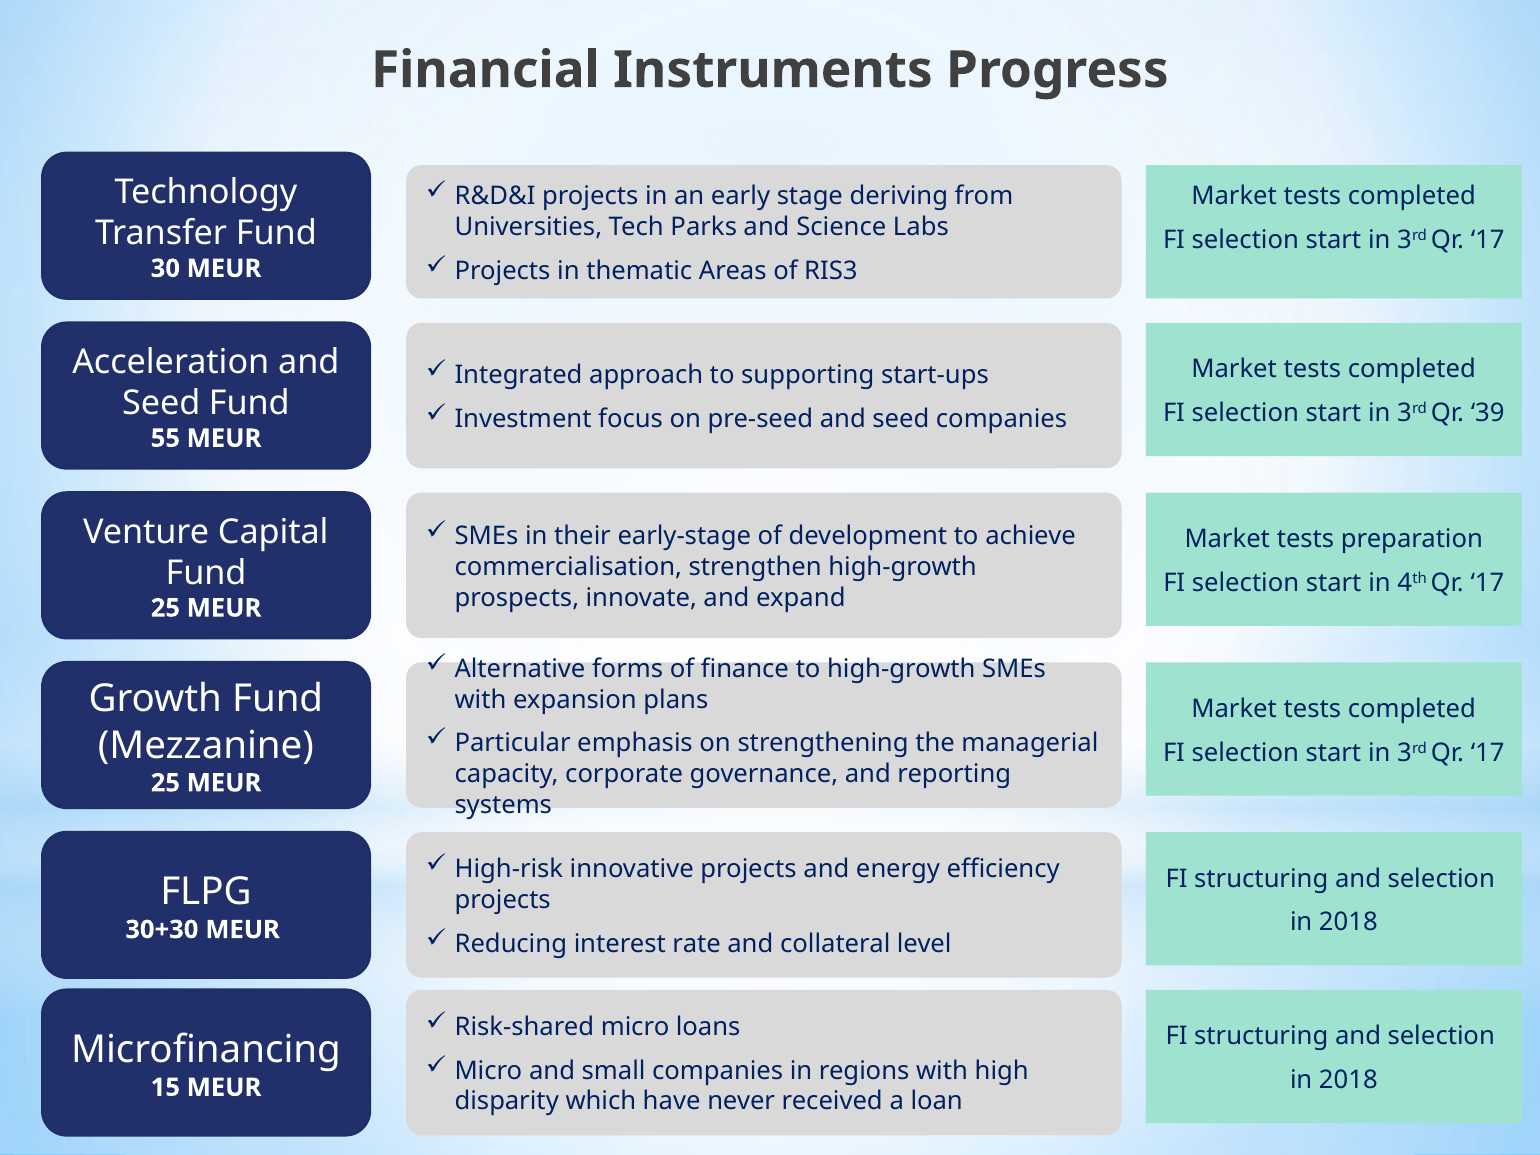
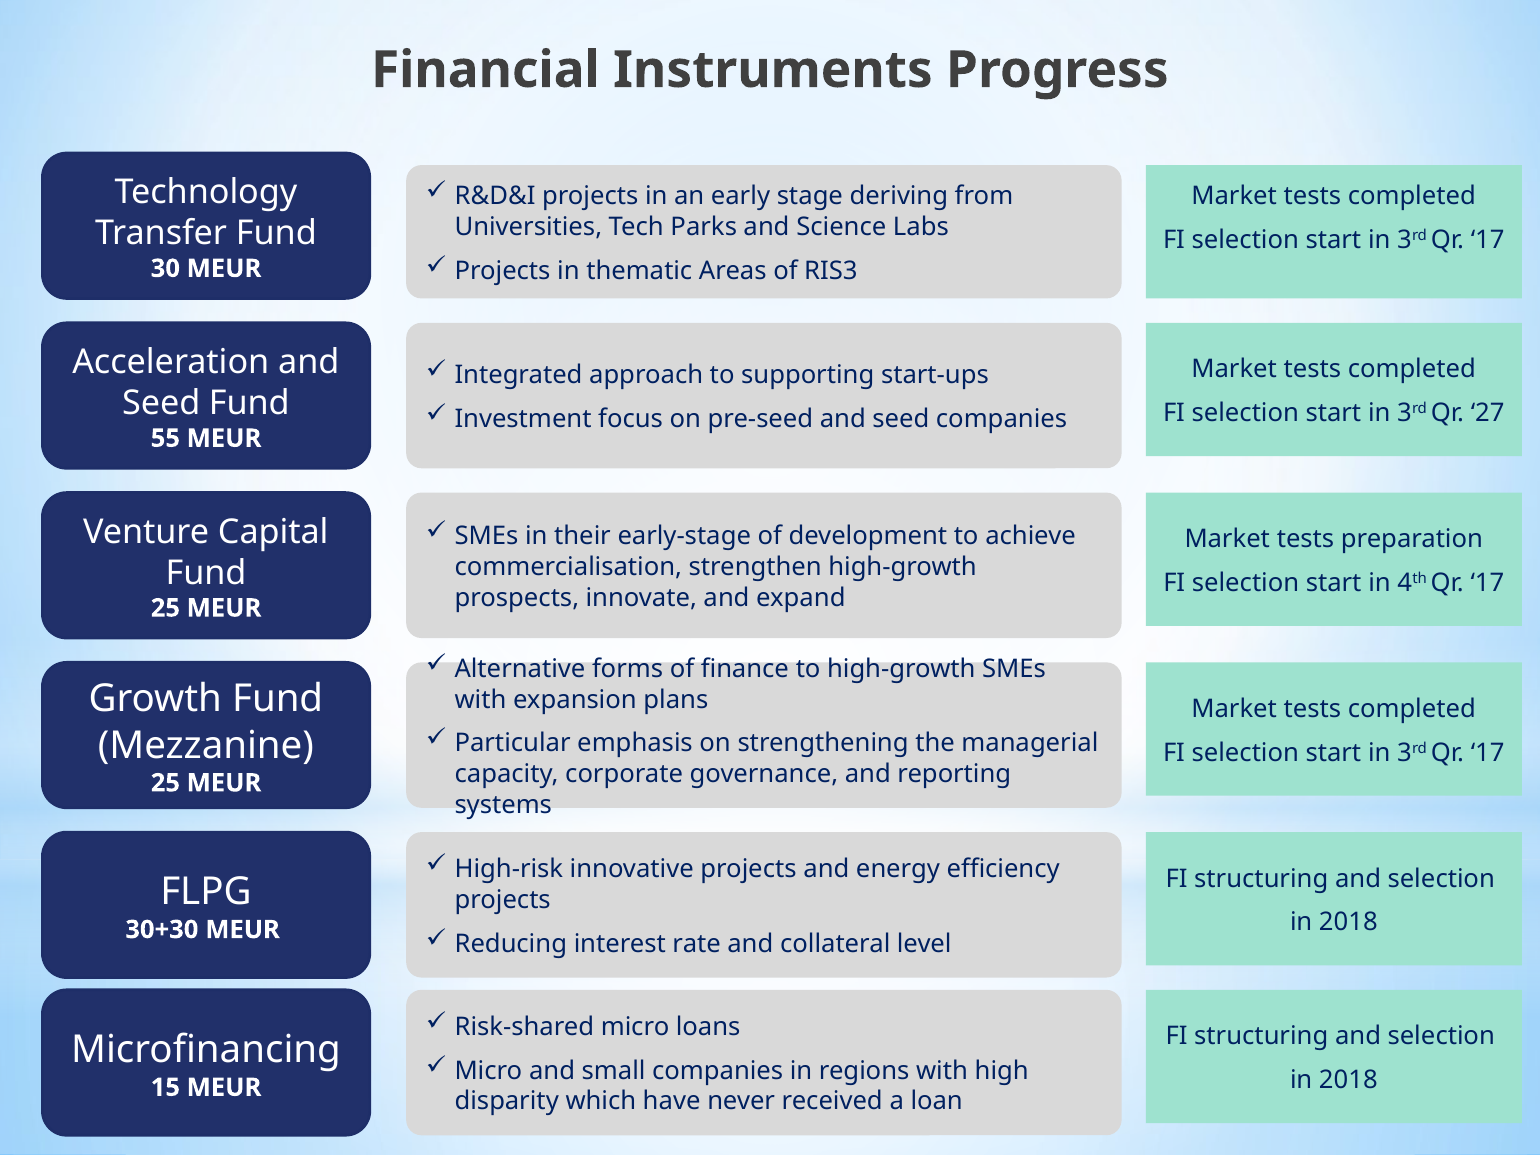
39: 39 -> 27 (1488, 413)
